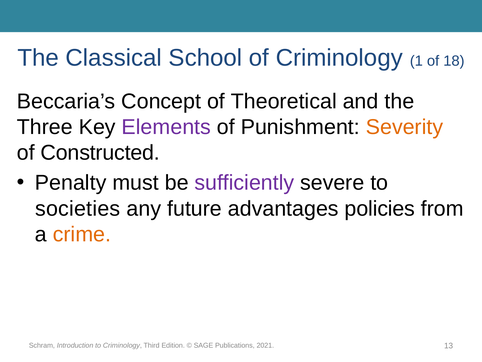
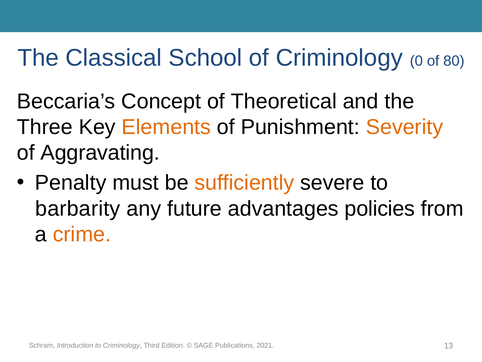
1: 1 -> 0 (416, 61)
18: 18 -> 80 (454, 61)
Elements colour: purple -> orange (166, 127)
Constructed: Constructed -> Aggravating (100, 153)
sufficiently colour: purple -> orange (244, 183)
societies: societies -> barbarity (78, 208)
